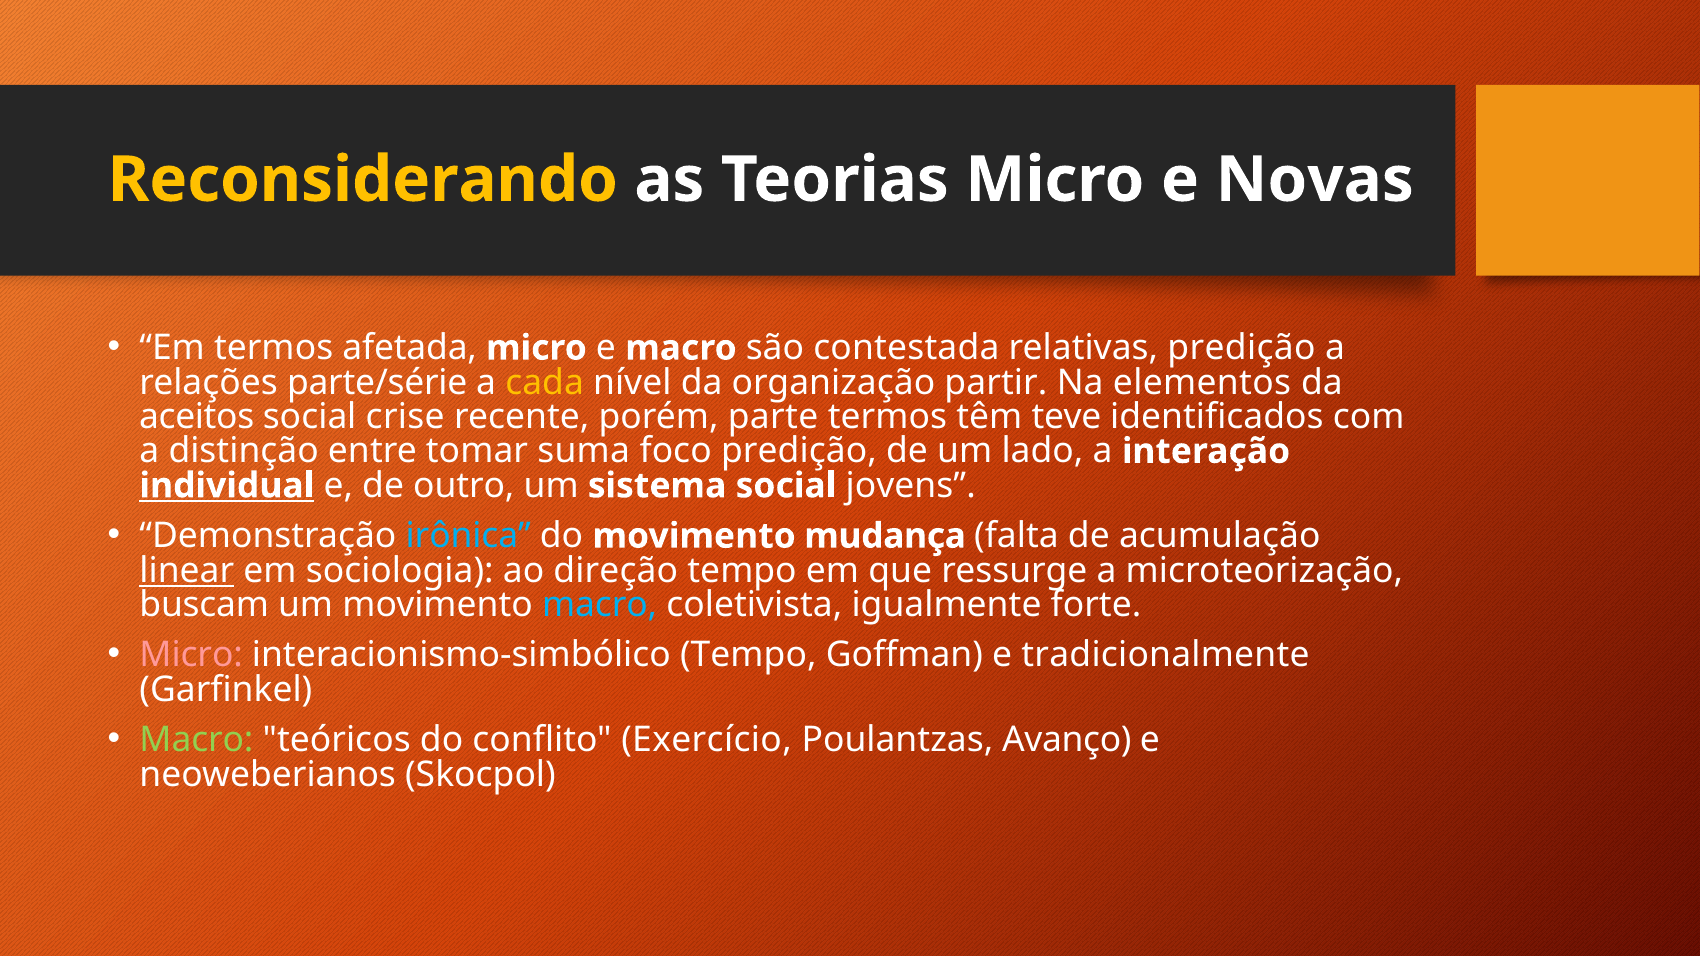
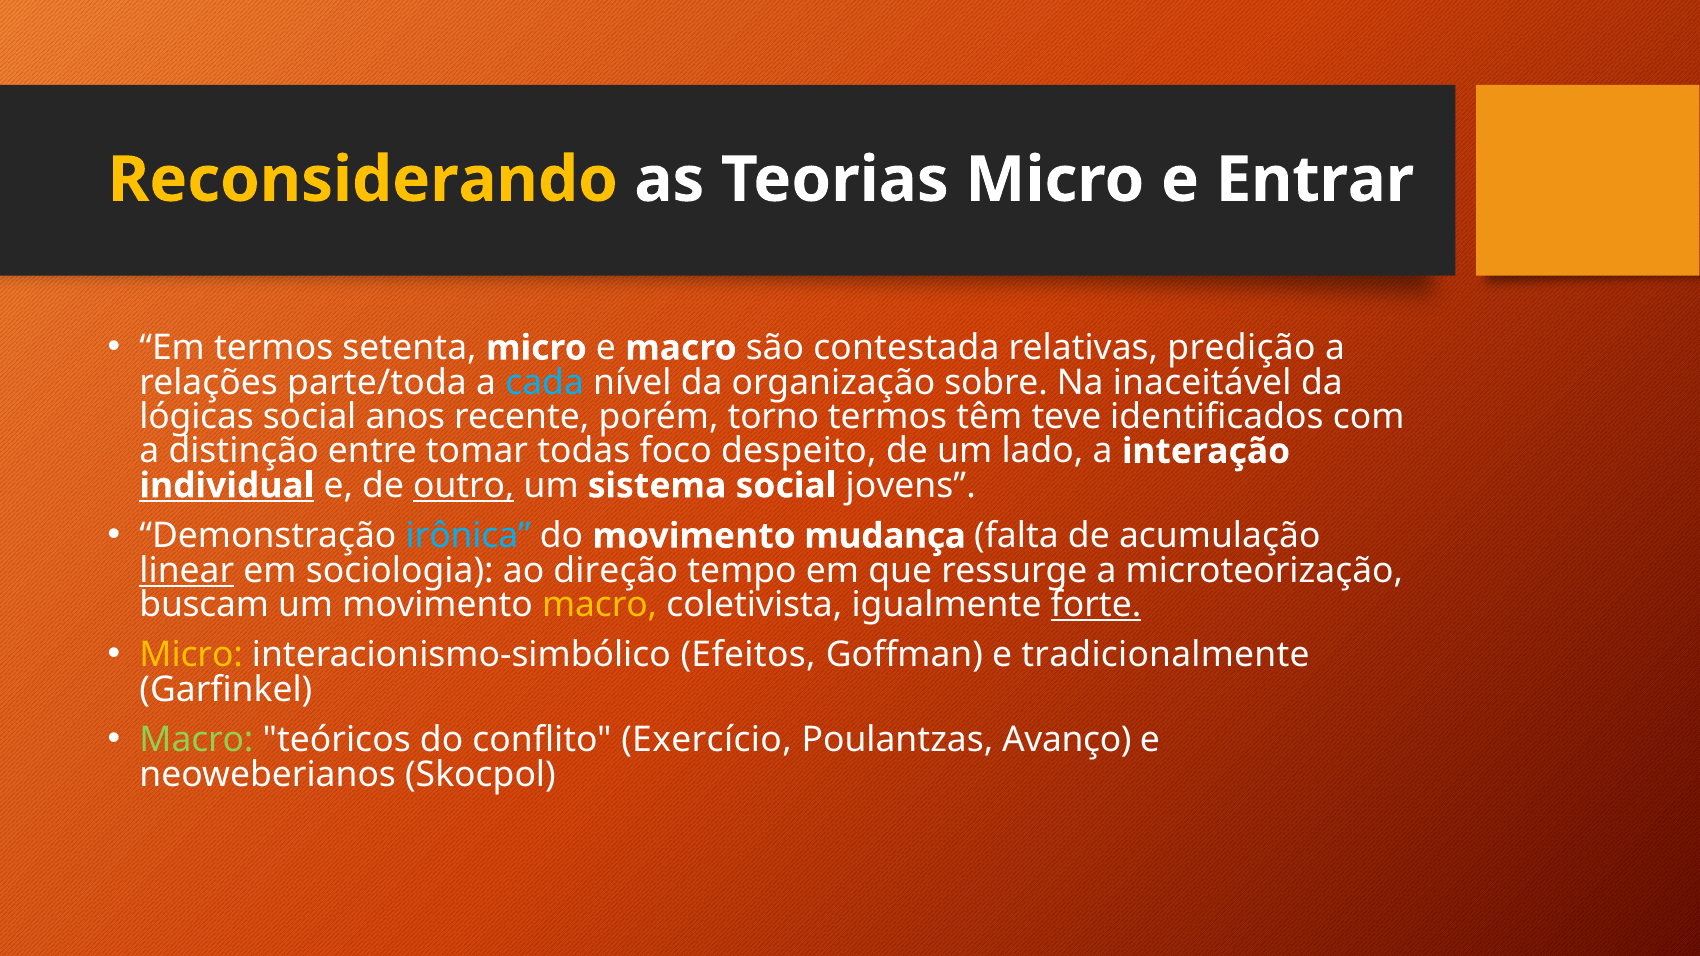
Novas: Novas -> Entrar (1315, 180)
afetada: afetada -> setenta (410, 348)
parte/série: parte/série -> parte/toda (377, 382)
cada colour: yellow -> light blue (545, 382)
partir: partir -> sobre (996, 382)
elementos: elementos -> inaceitável (1202, 382)
aceitos: aceitos -> lógicas (197, 417)
crise: crise -> anos (405, 417)
parte: parte -> torno (773, 417)
suma: suma -> todas (584, 451)
foco predição: predição -> despeito (799, 451)
outro underline: none -> present (464, 486)
macro colour: light blue -> yellow (600, 605)
forte underline: none -> present (1096, 605)
Micro colour: pink -> yellow (191, 655)
interacionismo-simbólico Tempo: Tempo -> Efeitos (748, 655)
